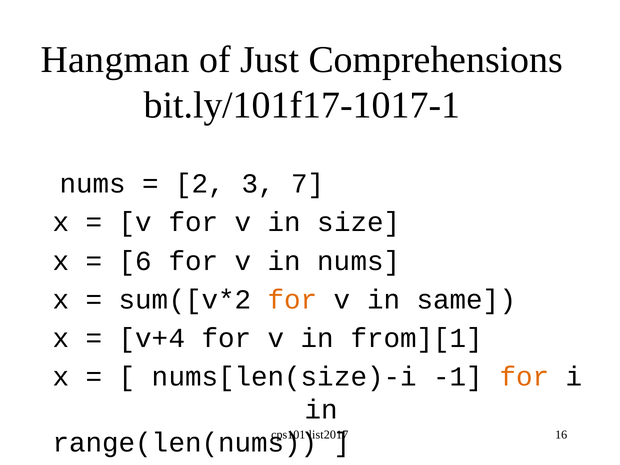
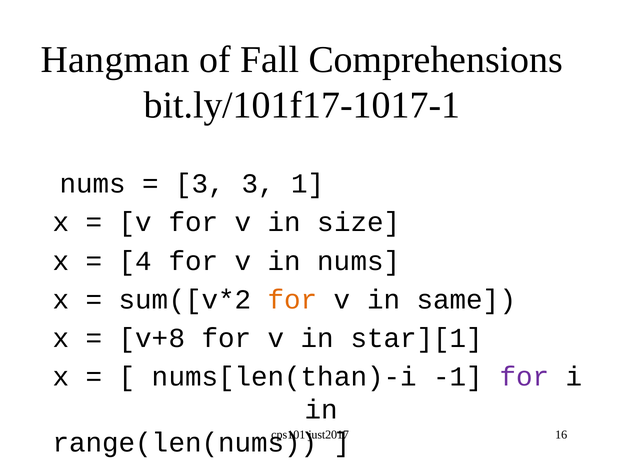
Just: Just -> Fall (270, 60)
2: 2 -> 3 (200, 184)
7: 7 -> 1 (308, 184)
6: 6 -> 4 (135, 261)
v+4: v+4 -> v+8 (152, 338)
from][1: from][1 -> star][1 (417, 338)
nums[len(size)-i: nums[len(size)-i -> nums[len(than)-i (284, 377)
for colour: orange -> purple (524, 377)
list2017: list2017 -> just2017 (329, 435)
